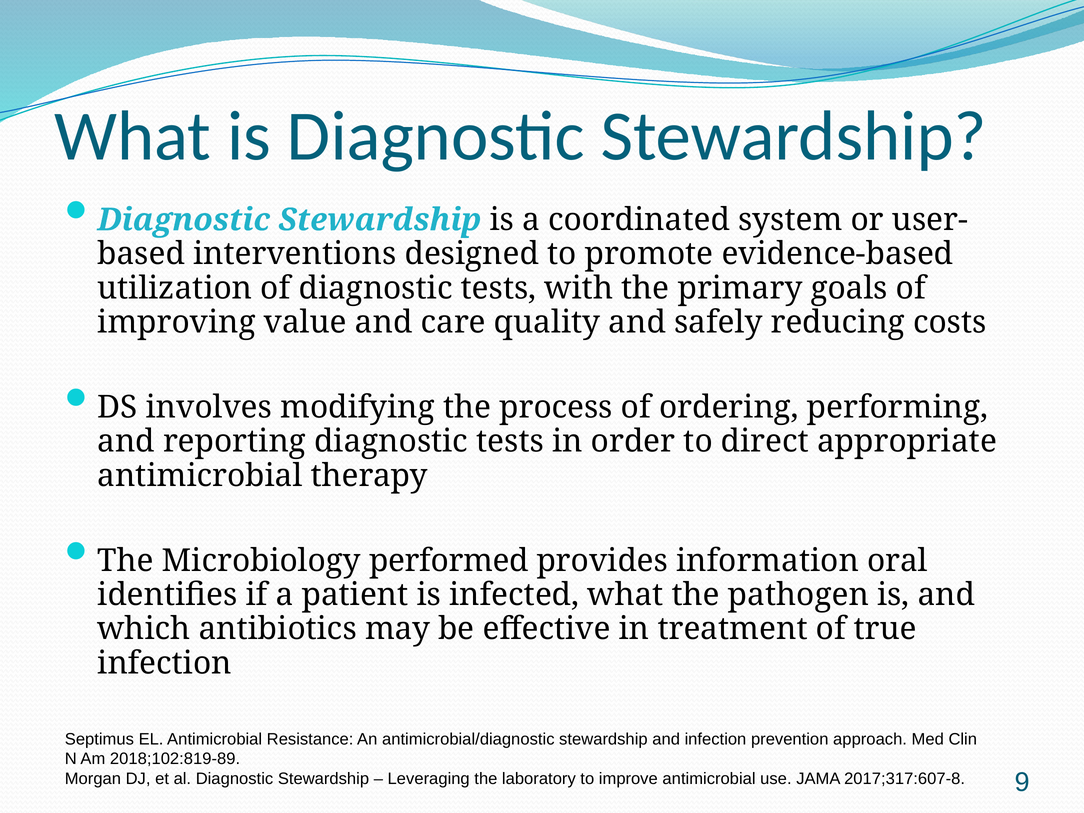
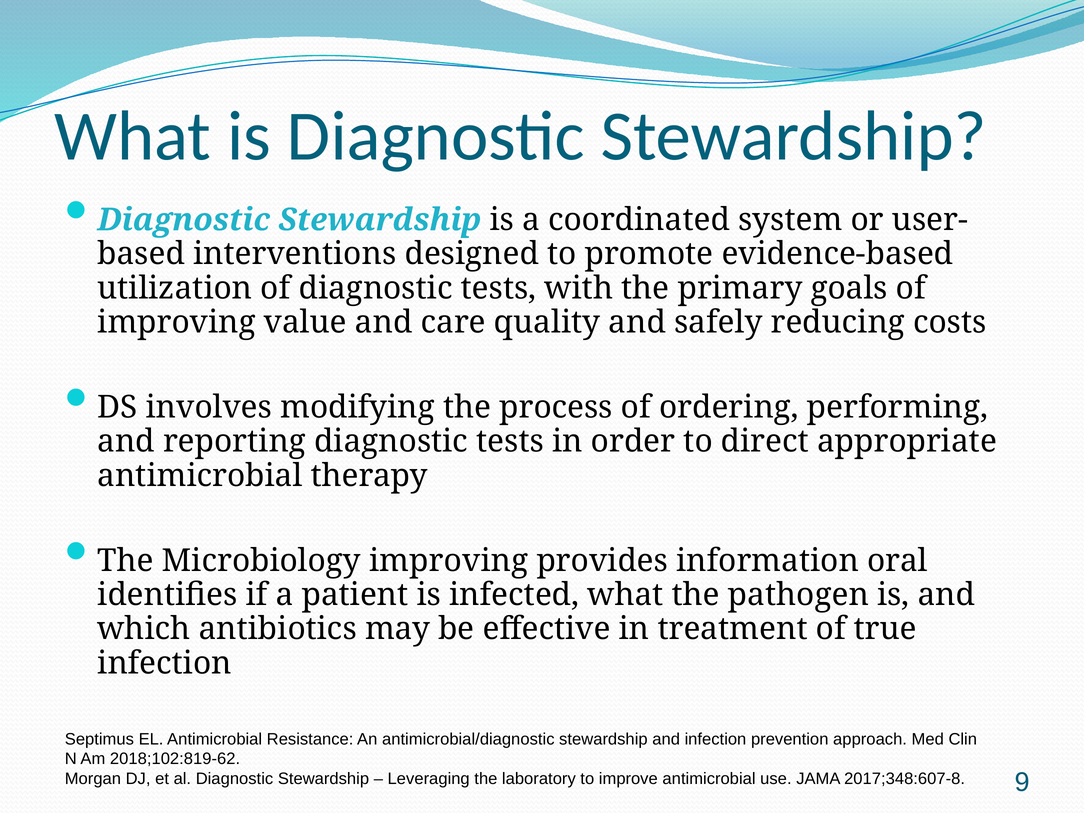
Microbiology performed: performed -> improving (449, 561)
2018;102:819-89: 2018;102:819-89 -> 2018;102:819-62 (175, 759)
2017;317:607-8: 2017;317:607-8 -> 2017;348:607-8 (905, 779)
